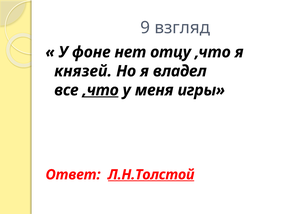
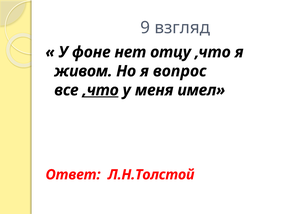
князей: князей -> живом (83, 71)
владел: владел -> вопрос (180, 71)
игры: игры -> имел (201, 90)
Л.Н.Толстой underline: present -> none (151, 174)
